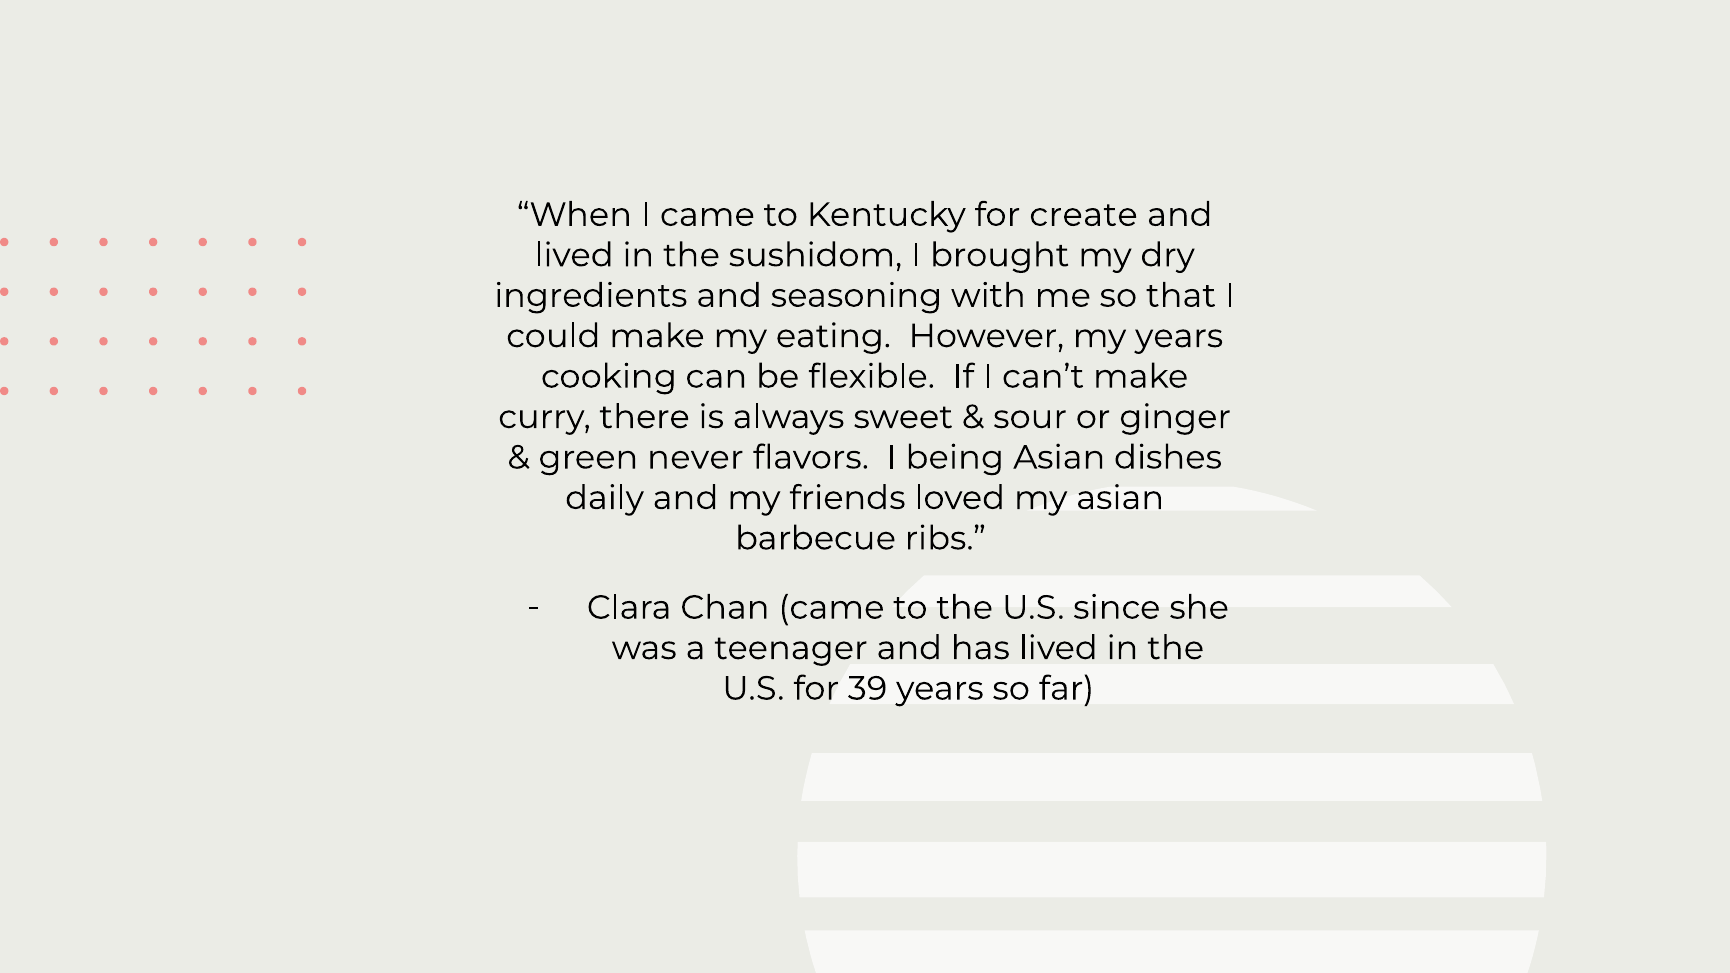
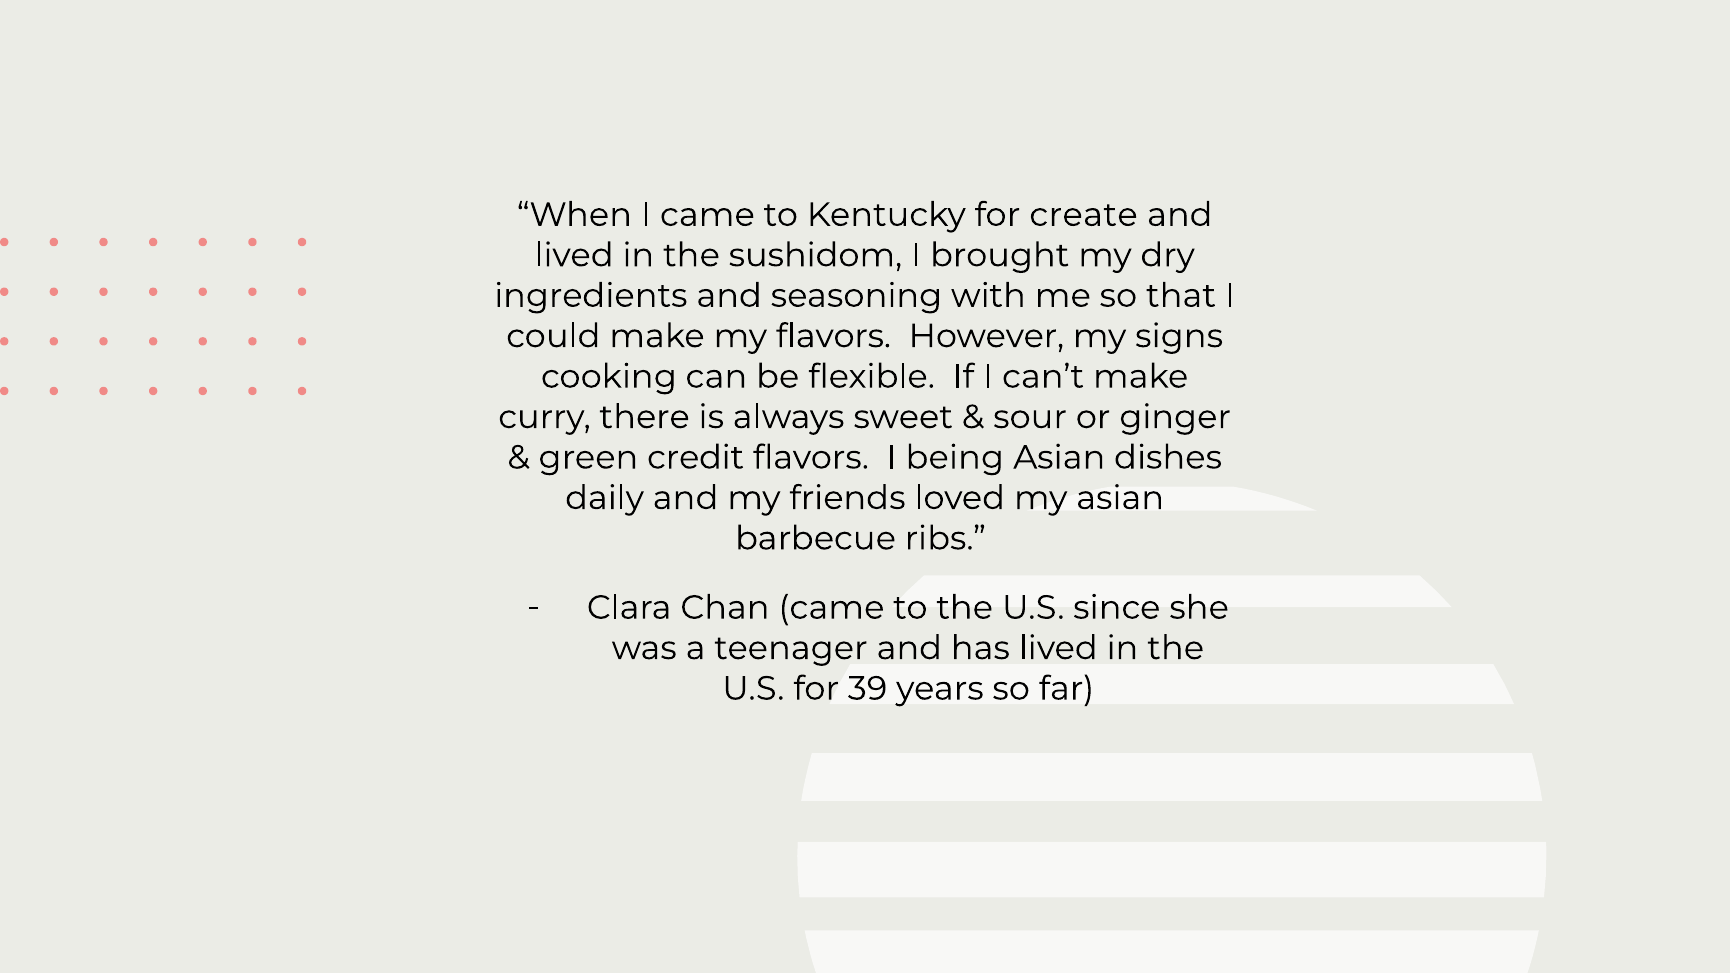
my eating: eating -> flavors (833, 336)
my years: years -> signs (1179, 336)
never: never -> credit (696, 458)
